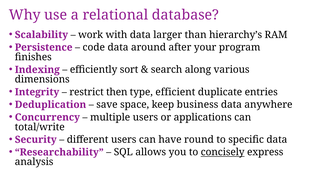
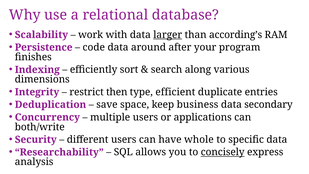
larger underline: none -> present (168, 35)
hierarchy’s: hierarchy’s -> according’s (236, 35)
anywhere: anywhere -> secondary (268, 105)
total/write: total/write -> both/write (40, 127)
round: round -> whole (199, 139)
